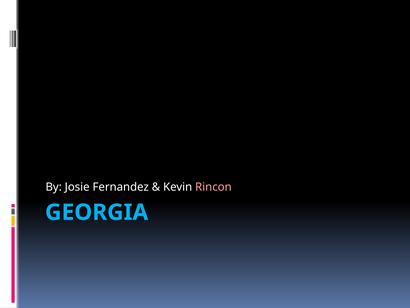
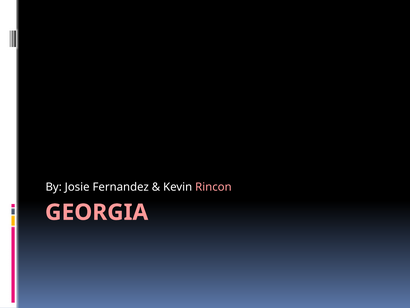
GEORGIA colour: light blue -> pink (97, 212)
